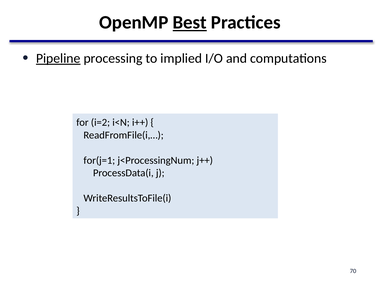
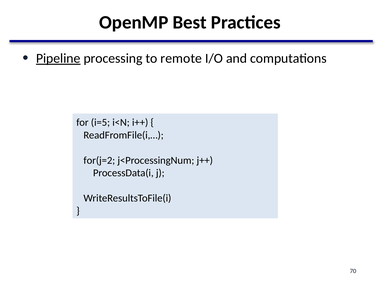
Best underline: present -> none (190, 22)
implied: implied -> remote (181, 58)
i=2: i=2 -> i=5 (100, 123)
for(j=1: for(j=1 -> for(j=2 (99, 161)
